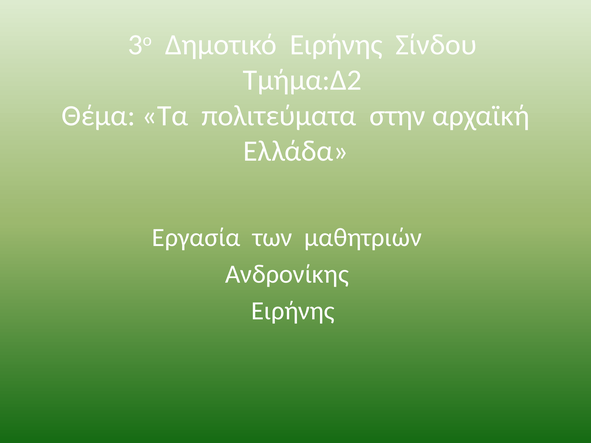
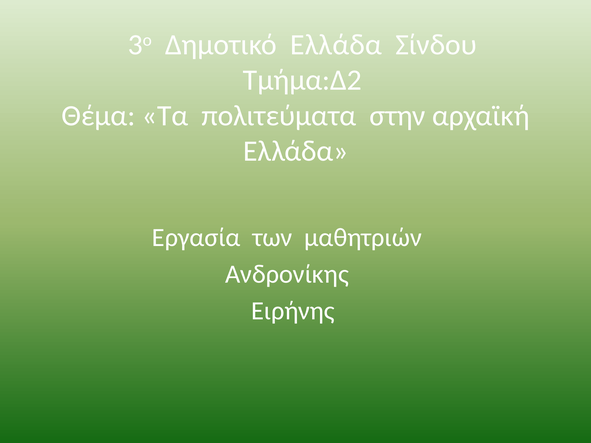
Δημοτικό Ειρήνης: Ειρήνης -> Ελλάδα (336, 45)
